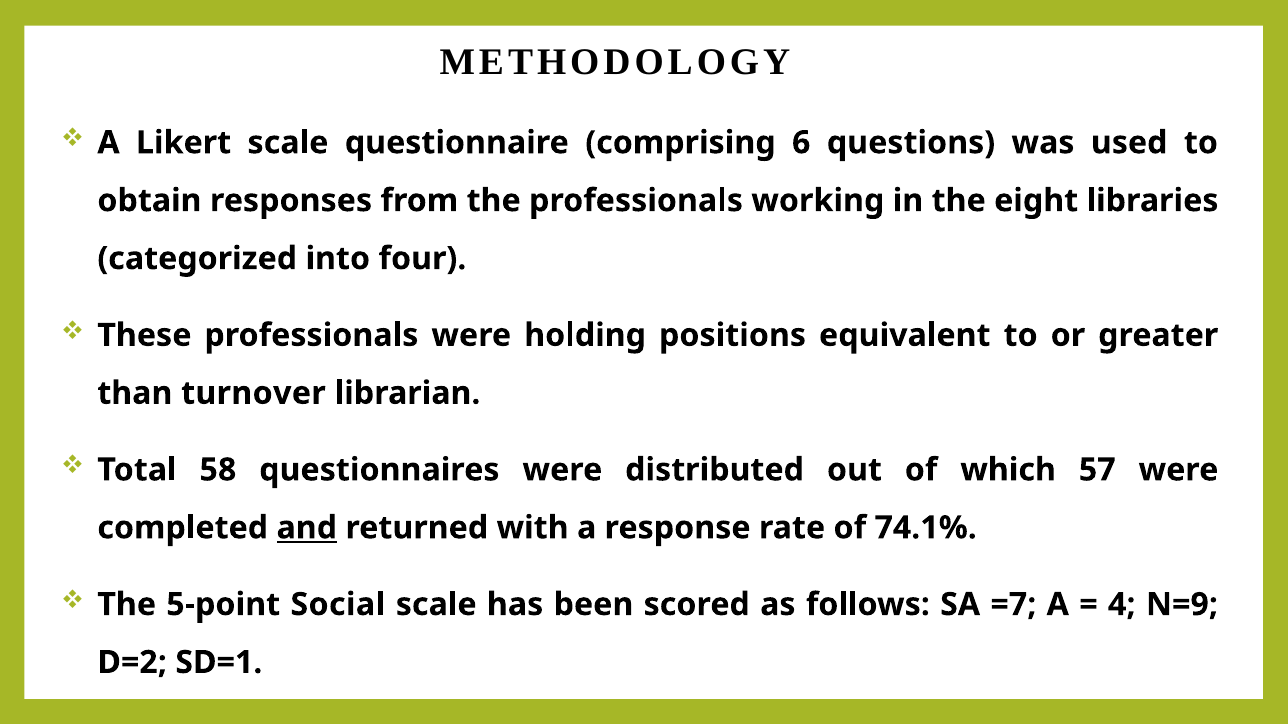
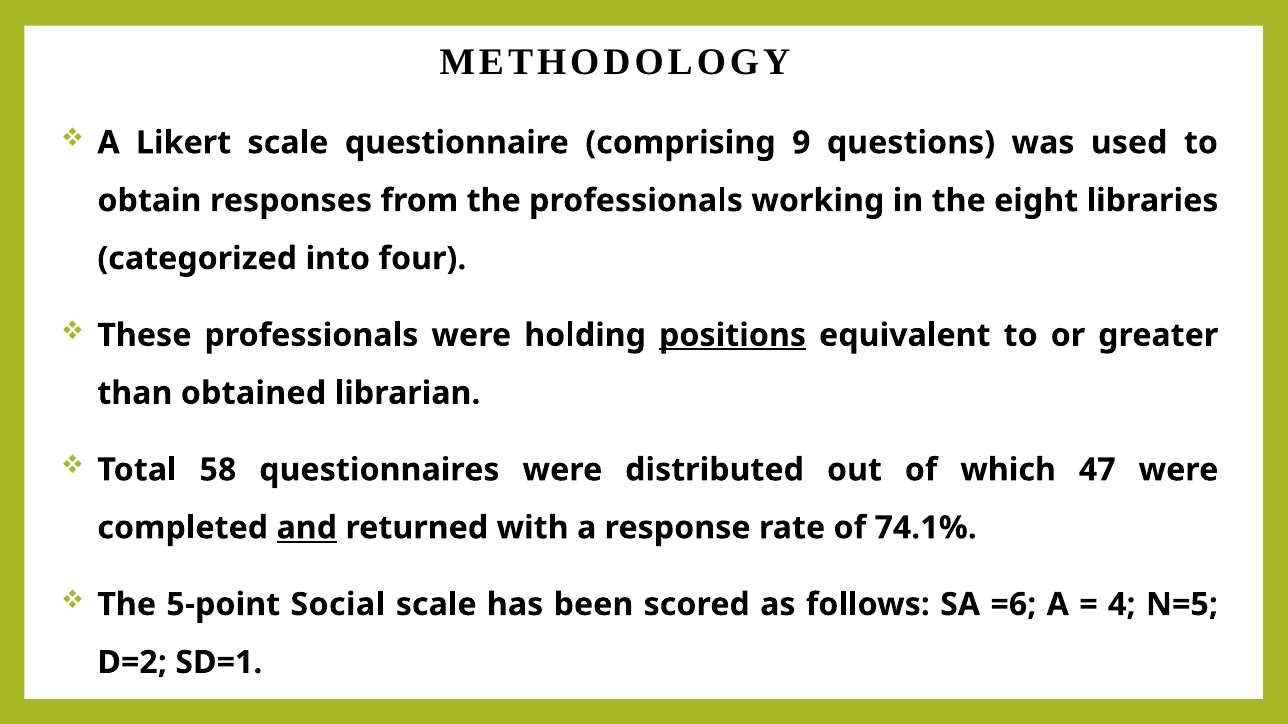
6: 6 -> 9 (801, 143)
positions underline: none -> present (733, 335)
turnover: turnover -> obtained (253, 393)
57: 57 -> 47 (1097, 470)
=7: =7 -> =6 (1013, 605)
N=9: N=9 -> N=5 (1182, 605)
